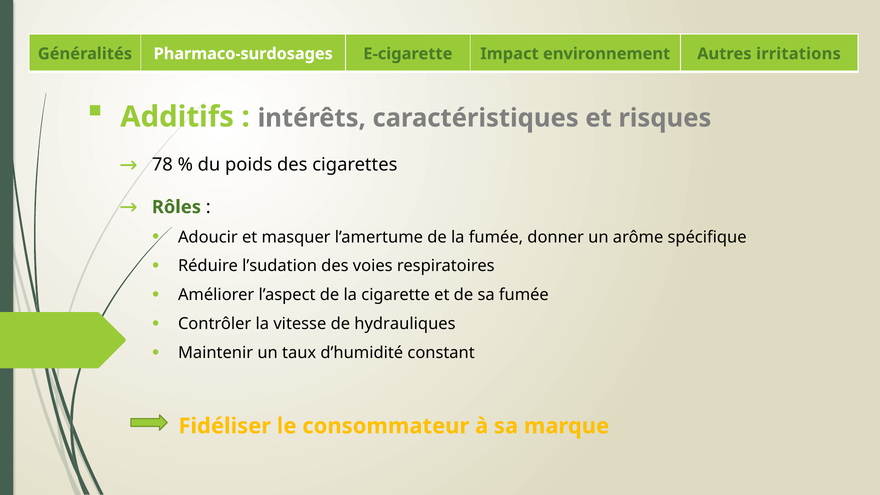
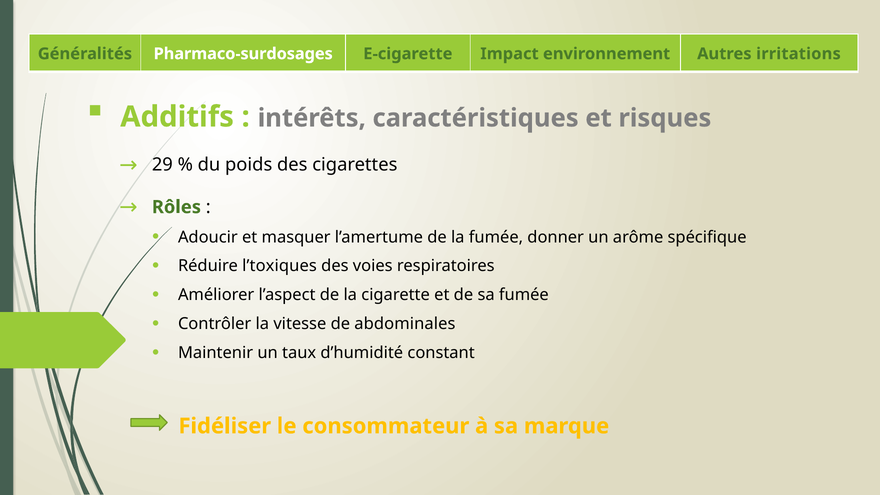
78: 78 -> 29 (162, 165)
l’sudation: l’sudation -> l’toxiques (280, 266)
hydrauliques: hydrauliques -> abdominales (405, 324)
